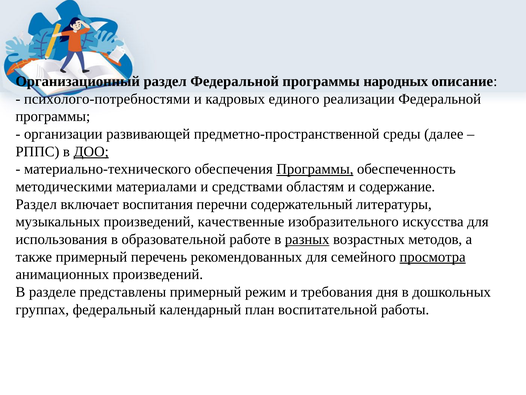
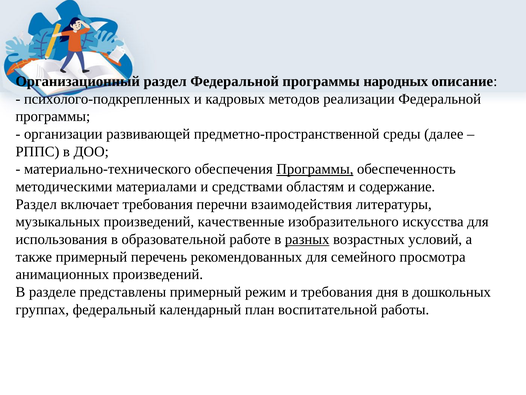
психолого-потребностями: психолого-потребностями -> психолого-подкрепленных (107, 99)
единого: единого -> методов (294, 99)
ДОО underline: present -> none (91, 151)
включает воспитания: воспитания -> требования (158, 204)
содержательный: содержательный -> взаимодействия (302, 204)
методов: методов -> условий (435, 239)
просмотра underline: present -> none (433, 257)
